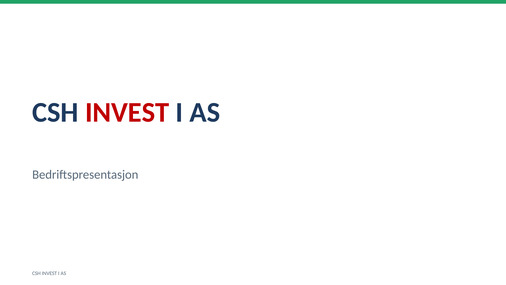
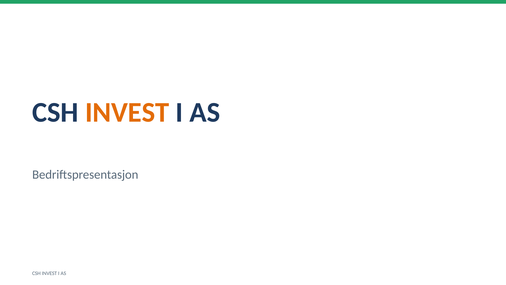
INVEST colour: red -> orange (127, 112)
